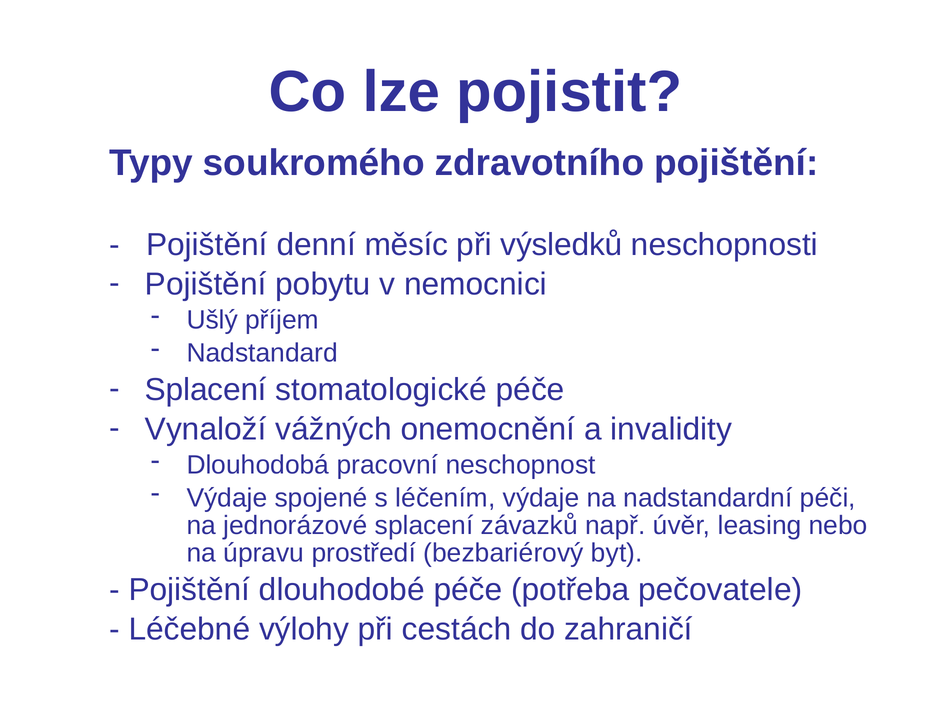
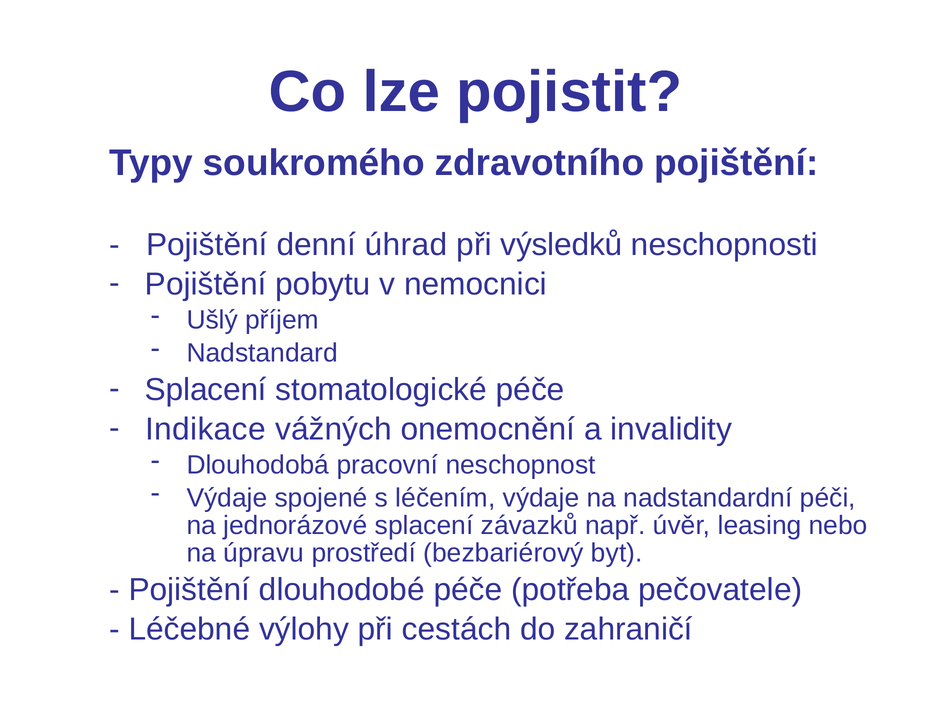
měsíc: měsíc -> úhrad (406, 245)
Vynaloží: Vynaloží -> Indikace (206, 429)
